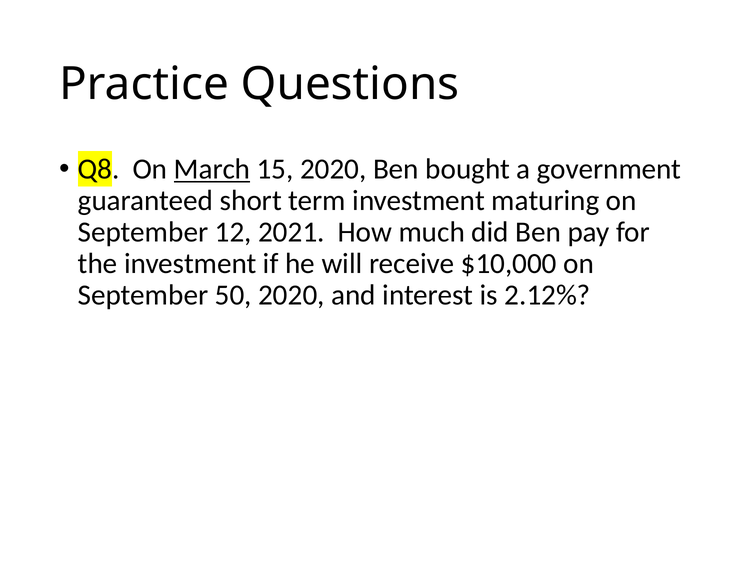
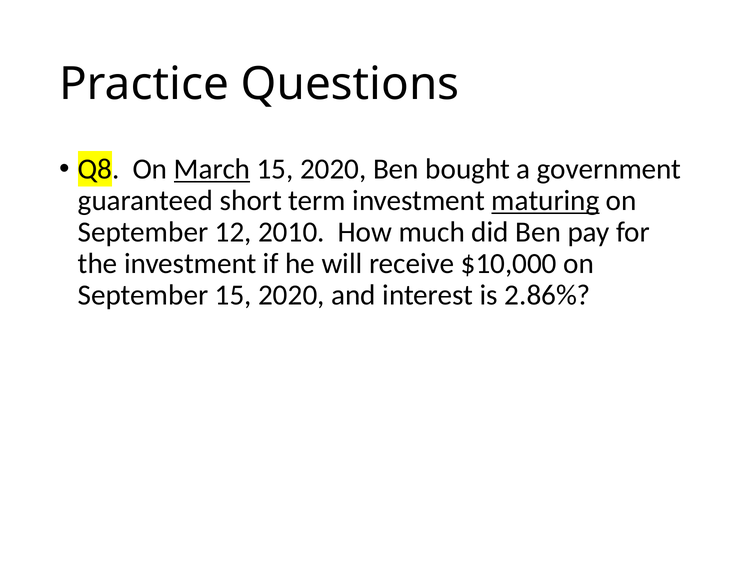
maturing underline: none -> present (545, 201)
2021: 2021 -> 2010 (291, 232)
September 50: 50 -> 15 (233, 295)
2.12%: 2.12% -> 2.86% (547, 295)
